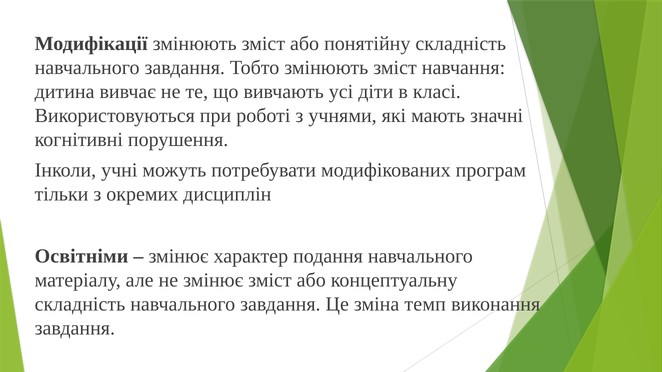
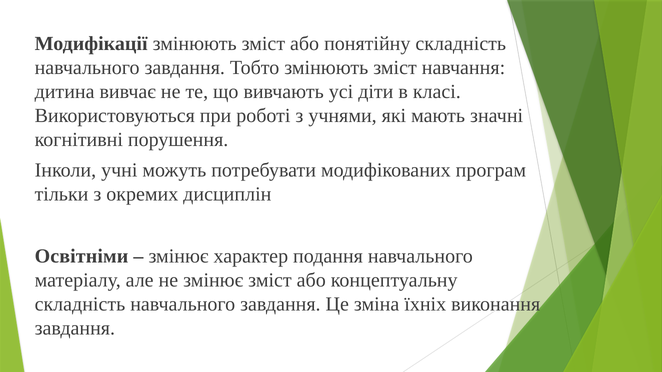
темп: темп -> їхніх (425, 304)
